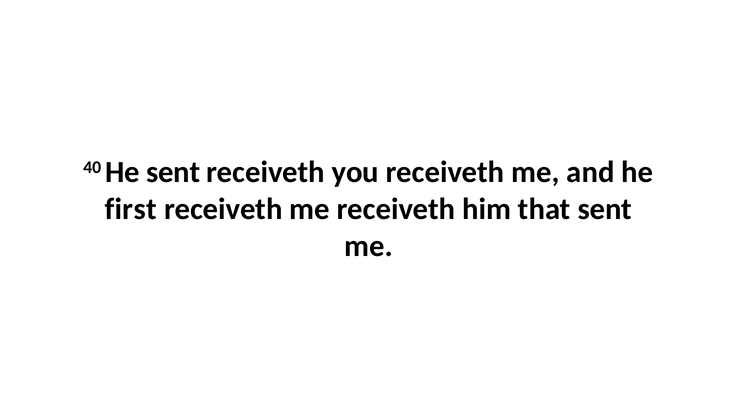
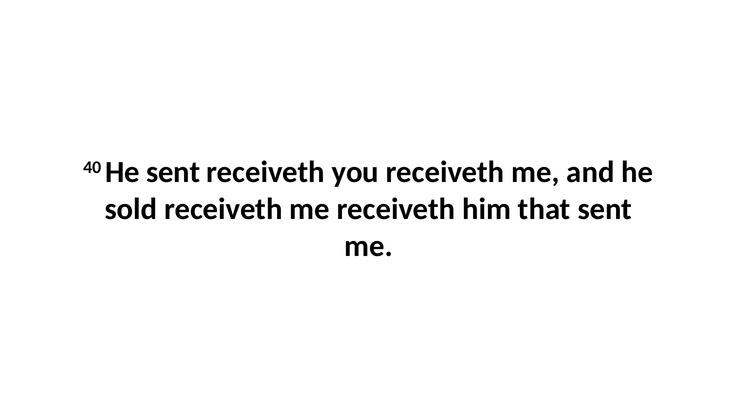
first: first -> sold (131, 209)
